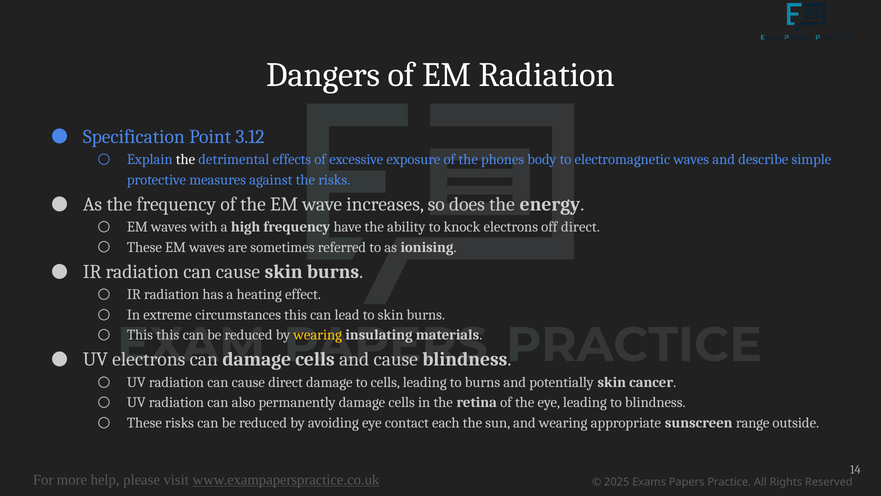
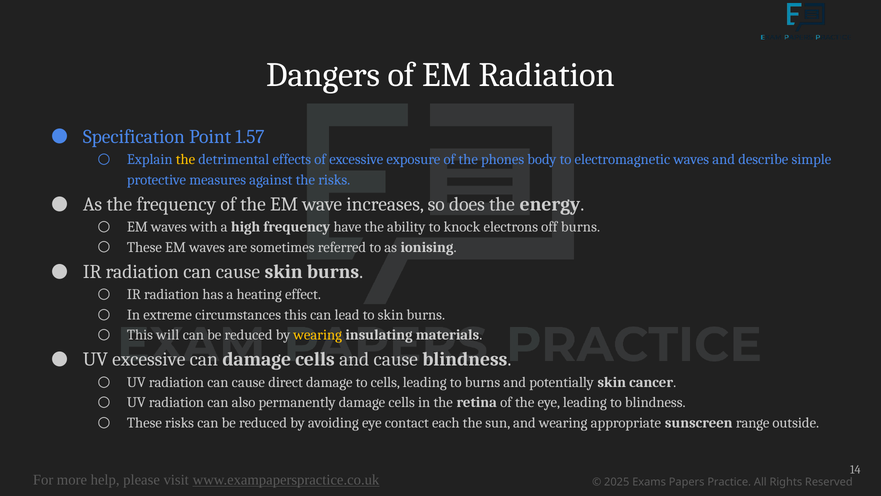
3.12: 3.12 -> 1.57 (250, 136)
the colour: white -> yellow (185, 159)
off direct: direct -> burns (581, 227)
This this: this -> will (168, 335)
UV electrons: electrons -> excessive (149, 359)
